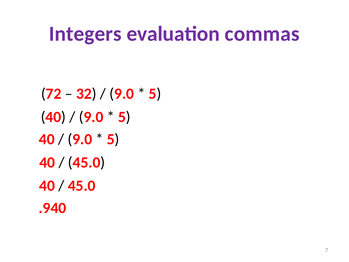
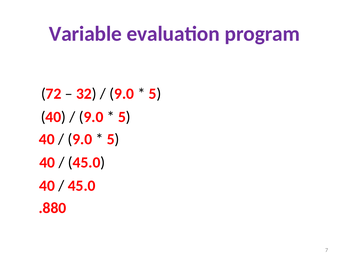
Integers: Integers -> Variable (85, 34)
commas: commas -> program (262, 34)
.940: .940 -> .880 (52, 208)
